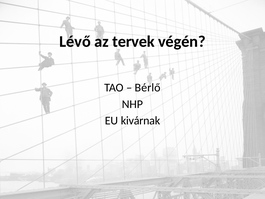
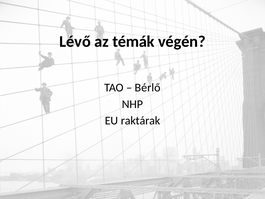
tervek: tervek -> témák (134, 42)
kivárnak: kivárnak -> raktárak (140, 120)
